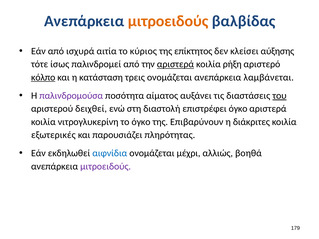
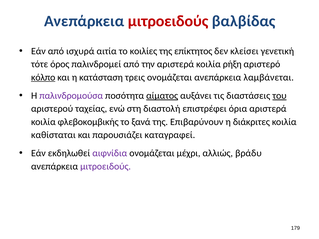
μιτροειδούς colour: orange -> red (168, 21)
κύριος: κύριος -> κοιλίες (143, 51)
αύξησης: αύξησης -> γενετική (277, 51)
ίσως: ίσως -> όρος (60, 64)
αριστερά underline: present -> none (175, 64)
αίματος underline: none -> present (162, 96)
δειχθεί: δειχθεί -> ταχείας (91, 109)
επιστρέφει όγκο: όγκο -> όρια (238, 109)
νιτρογλυκερίνη: νιτρογλυκερίνη -> φλεβοκομβικής (88, 122)
το όγκο: όγκο -> ξανά (141, 122)
εξωτερικές: εξωτερικές -> καθίσταται (53, 135)
πληρότητας: πληρότητας -> καταγραφεί (170, 135)
αιφνίδια colour: blue -> purple (110, 153)
βοηθά: βοηθά -> βράδυ (248, 153)
